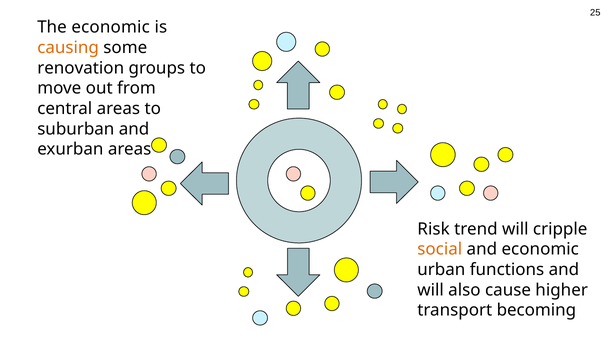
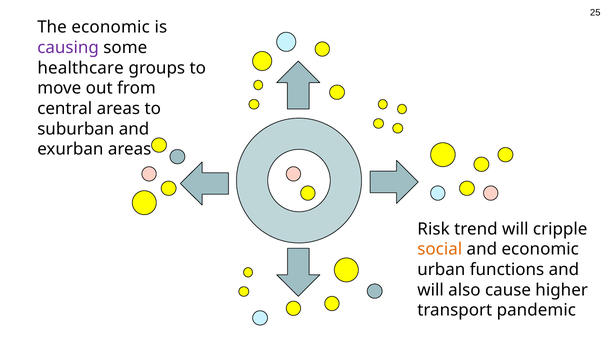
causing colour: orange -> purple (68, 48)
renovation: renovation -> healthcare (81, 68)
becoming: becoming -> pandemic (536, 311)
